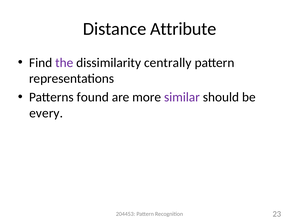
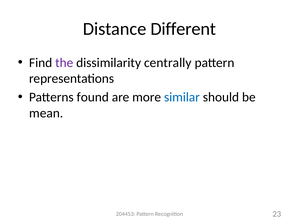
Attribute: Attribute -> Different (183, 29)
similar colour: purple -> blue (182, 97)
every: every -> mean (46, 113)
